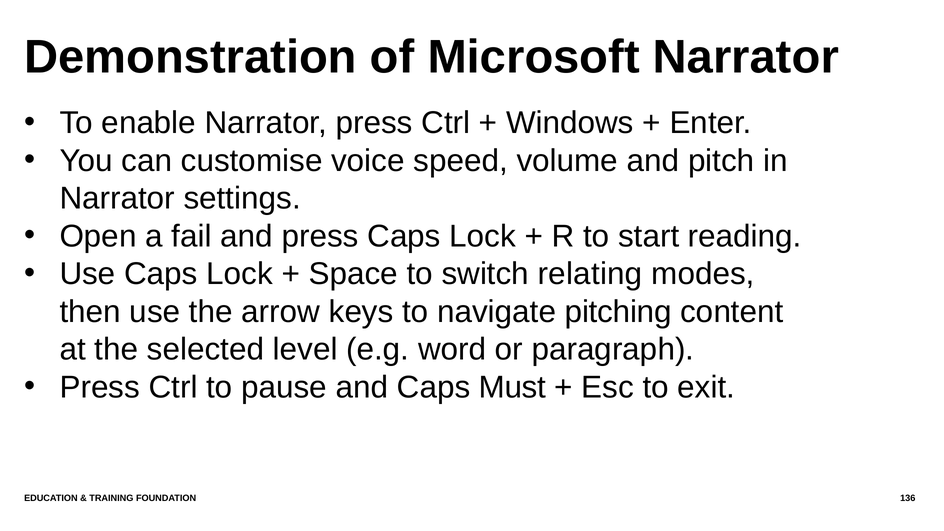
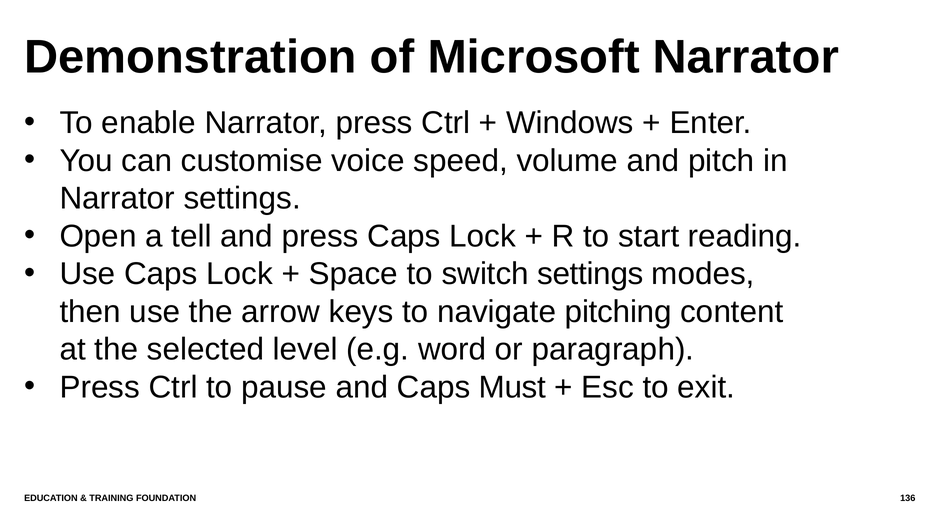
fail: fail -> tell (192, 236)
switch relating: relating -> settings (590, 274)
